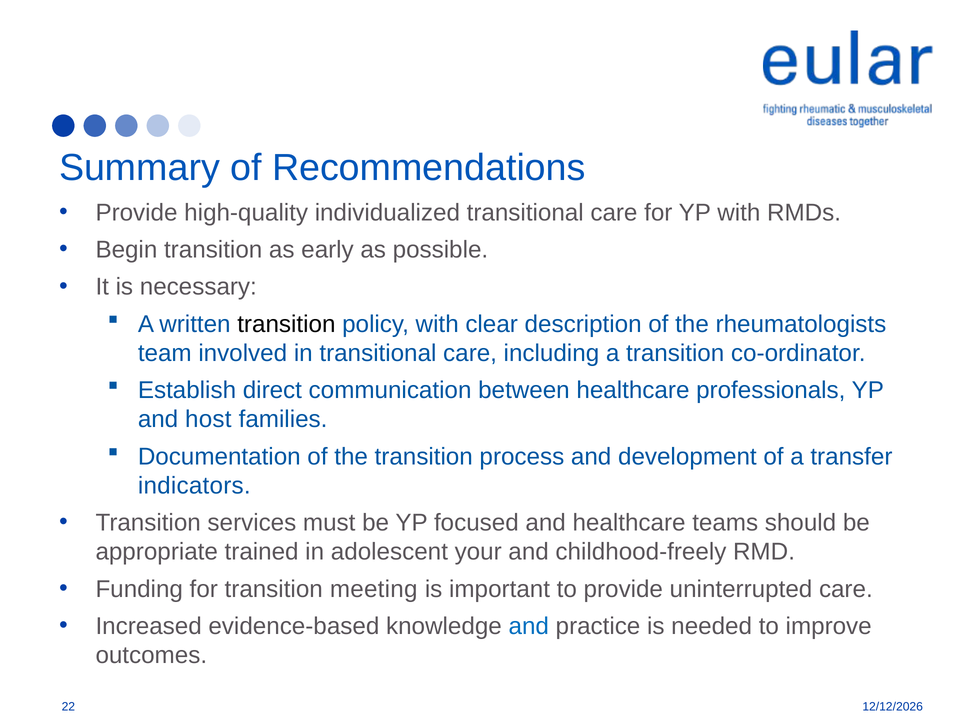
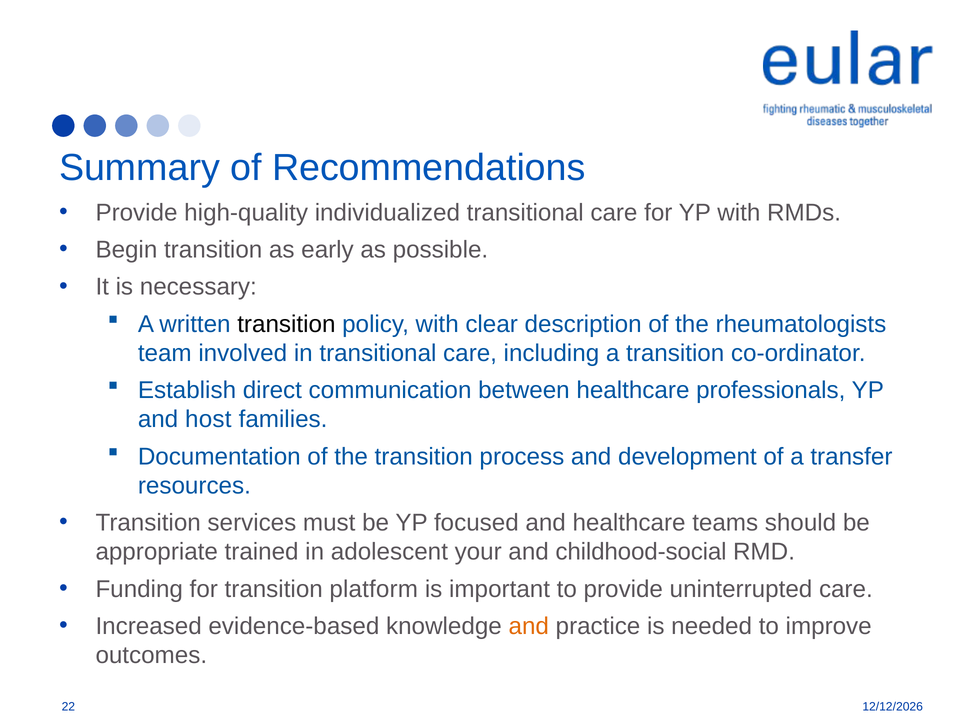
indicators: indicators -> resources (194, 485)
childhood-freely: childhood-freely -> childhood-social (641, 552)
meeting: meeting -> platform (374, 589)
and colour: blue -> orange (529, 626)
